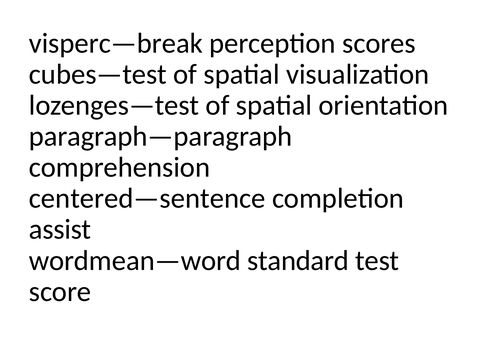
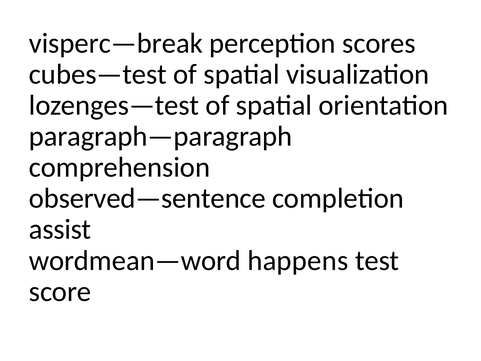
centered—sentence: centered—sentence -> observed—sentence (147, 198)
standard: standard -> happens (298, 260)
